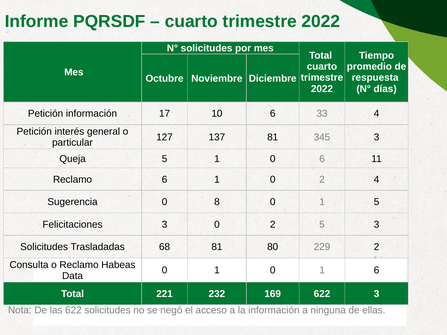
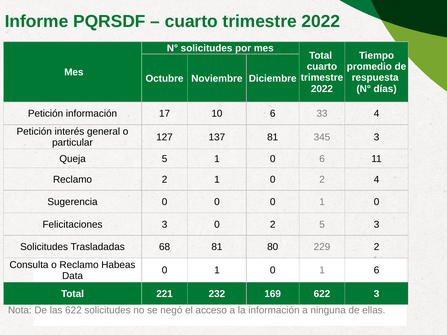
Reclamo 6: 6 -> 2 (165, 180)
Sugerencia 0 8: 8 -> 0 (217, 202)
5: 5 -> 0 (377, 202)
